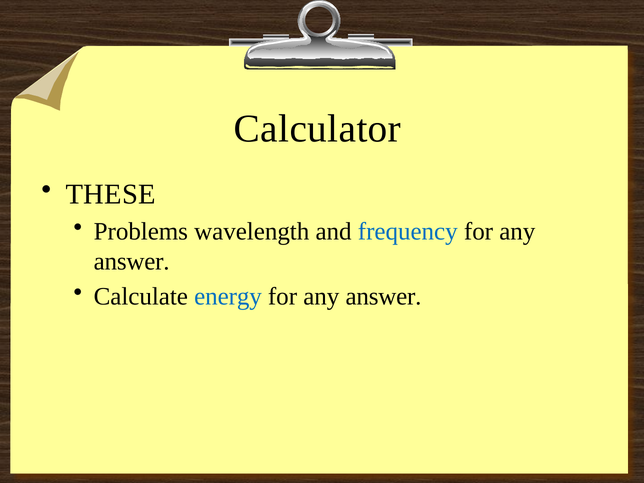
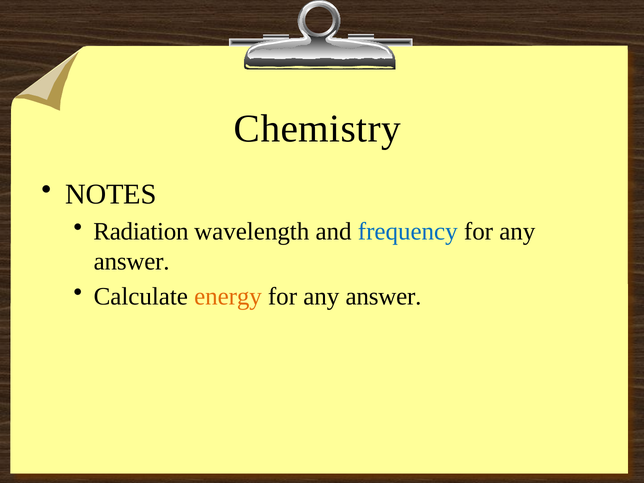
Calculator: Calculator -> Chemistry (317, 129)
THESE: THESE -> NOTES (111, 194)
Problems: Problems -> Radiation (141, 231)
energy colour: blue -> orange (228, 296)
